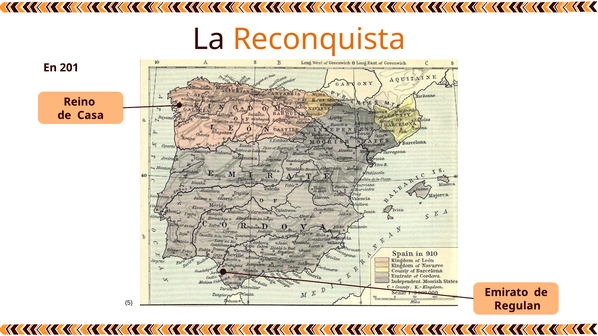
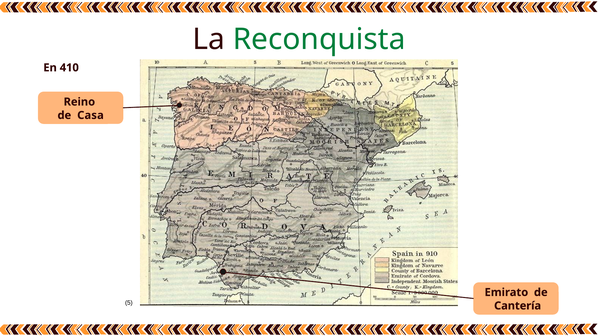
Reconquista colour: orange -> green (319, 40)
201: 201 -> 410 (69, 68)
Regulan: Regulan -> Cantería (518, 306)
